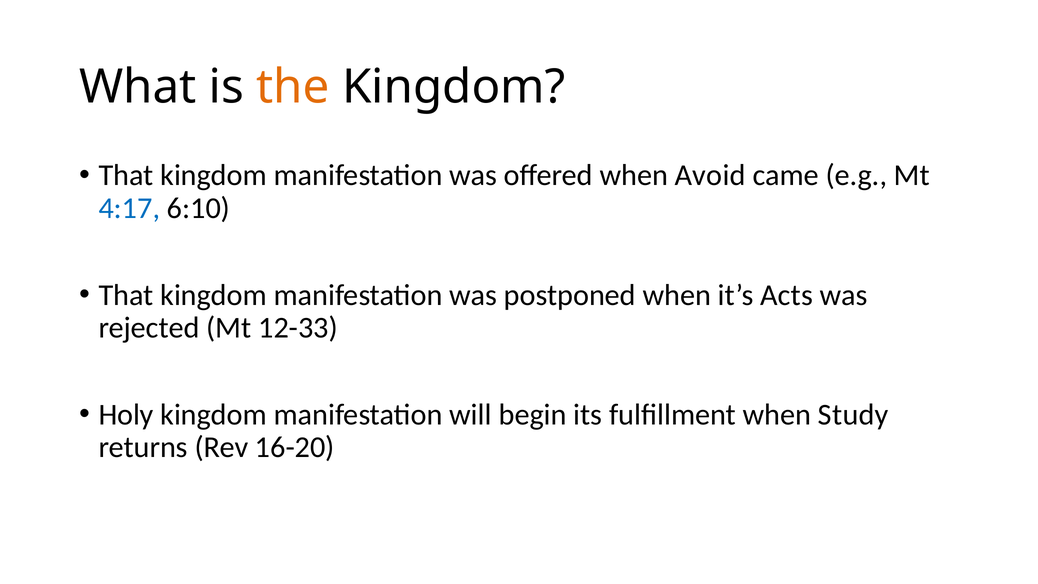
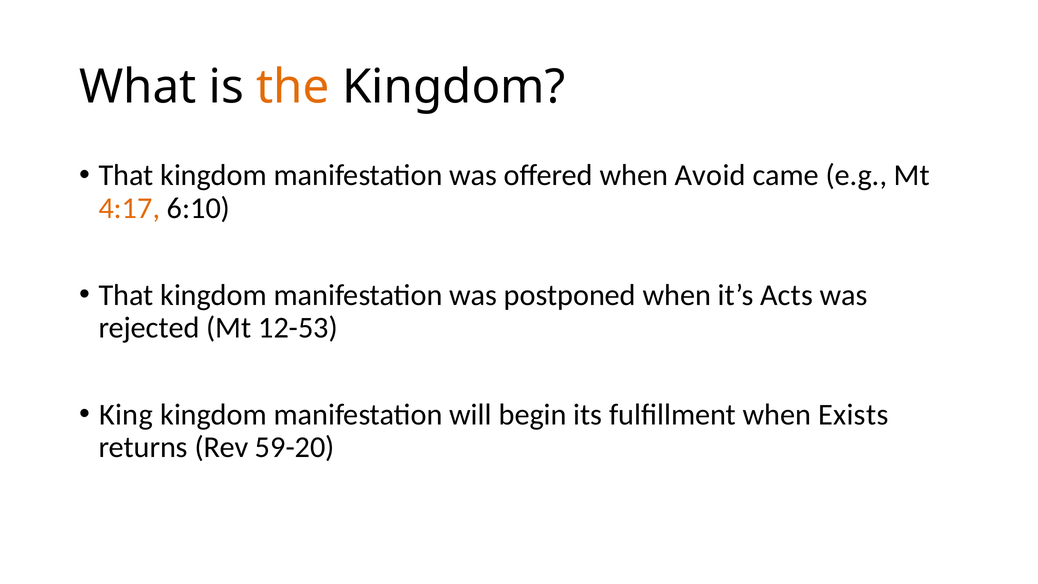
4:17 colour: blue -> orange (129, 208)
12-33: 12-33 -> 12-53 (298, 328)
Holy: Holy -> King (126, 414)
Study: Study -> Exists (853, 414)
16-20: 16-20 -> 59-20 (295, 447)
